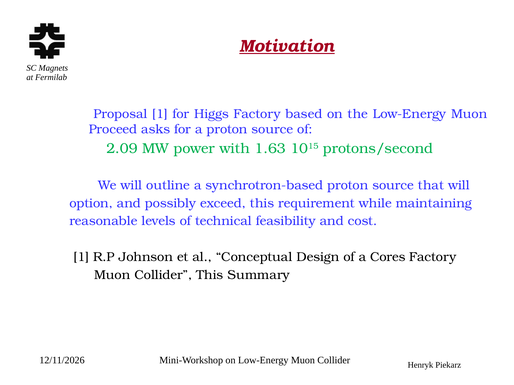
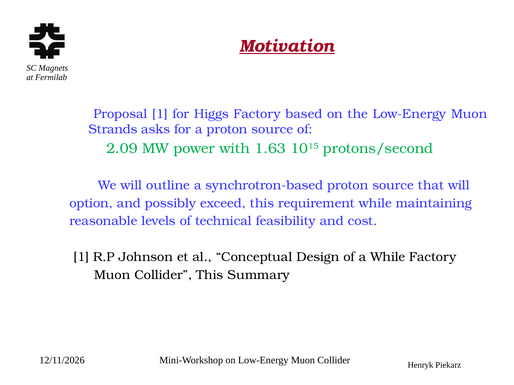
Proceed: Proceed -> Strands (113, 129)
a Cores: Cores -> While (388, 257)
